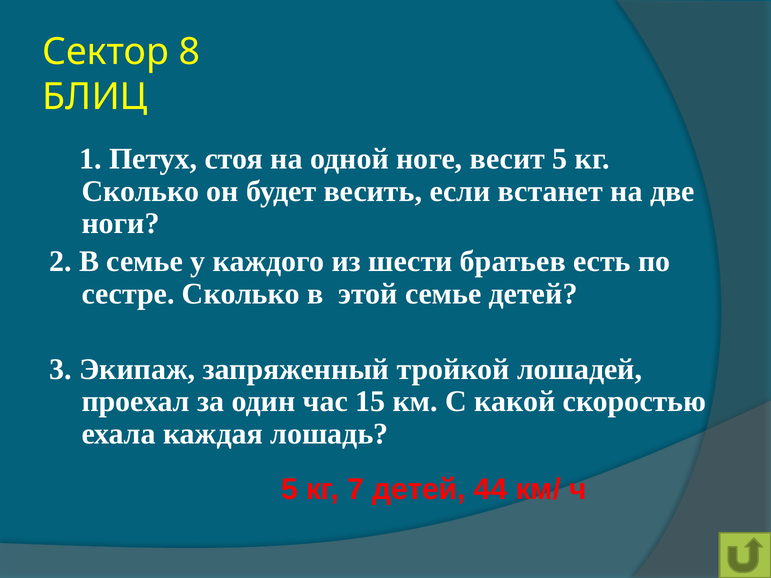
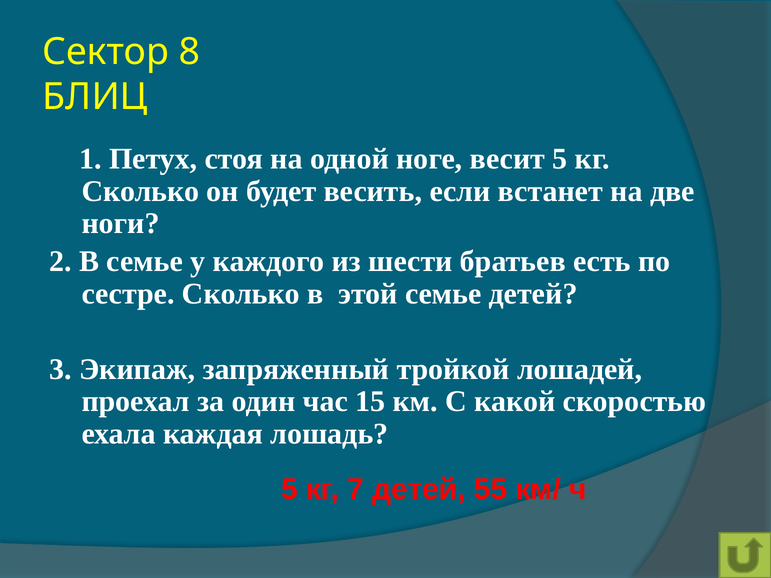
44: 44 -> 55 (491, 489)
